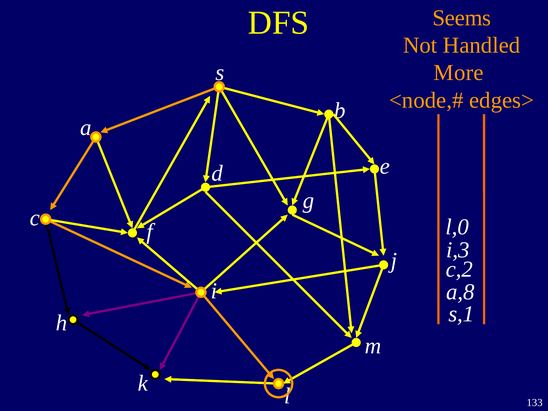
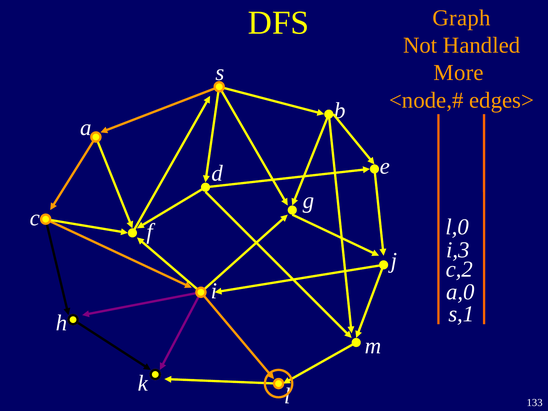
Seems: Seems -> Graph (462, 18)
a,8: a,8 -> a,0 (460, 292)
